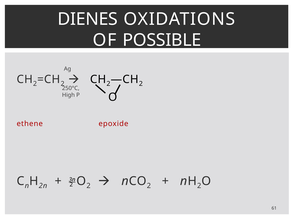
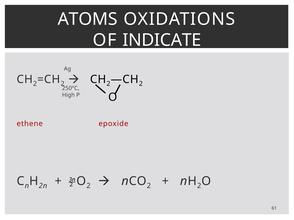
DIENES: DIENES -> ATOMS (88, 19)
POSSIBLE: POSSIBLE -> INDICATE (162, 40)
